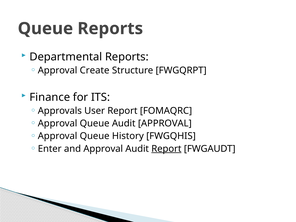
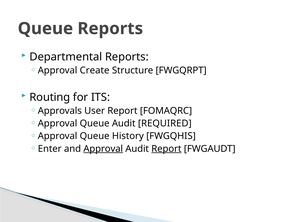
Finance: Finance -> Routing (50, 97)
Audit APPROVAL: APPROVAL -> REQUIRED (165, 123)
Approval underline: none -> present (103, 149)
